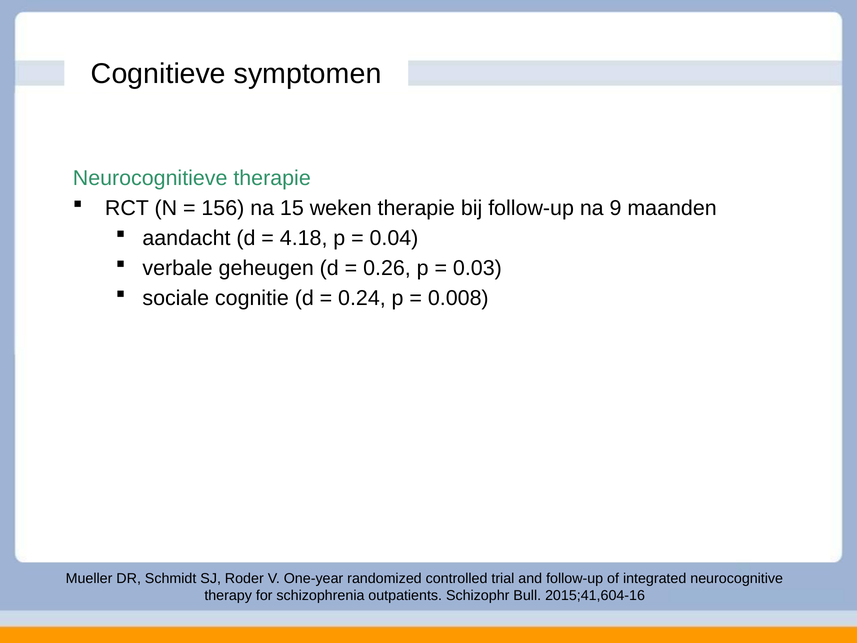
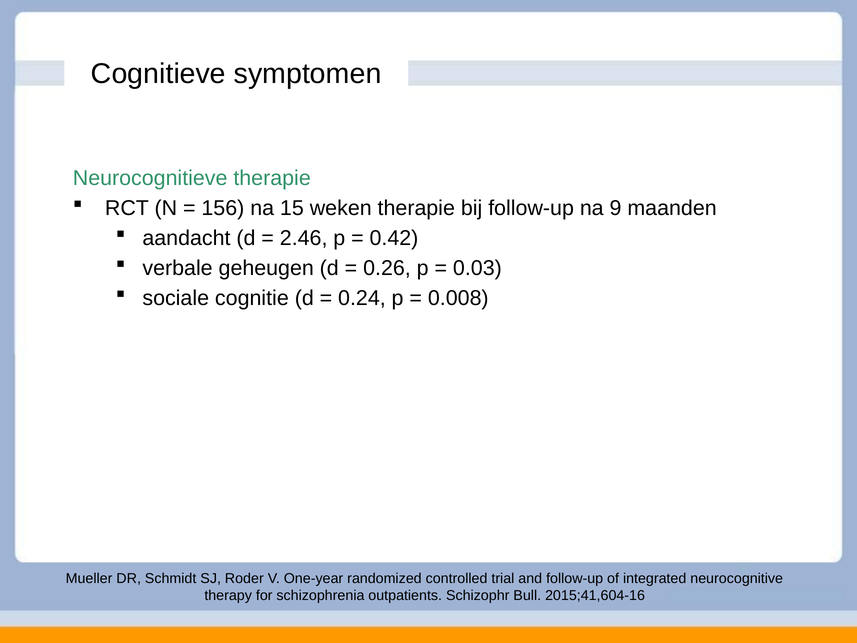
4.18: 4.18 -> 2.46 (304, 238)
0.04: 0.04 -> 0.42 (394, 238)
